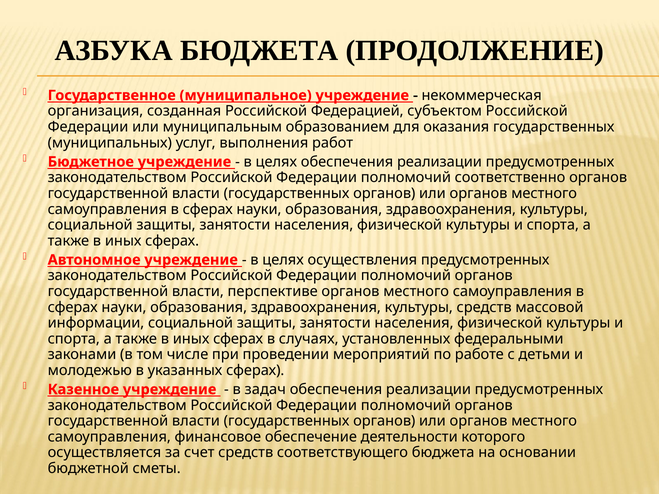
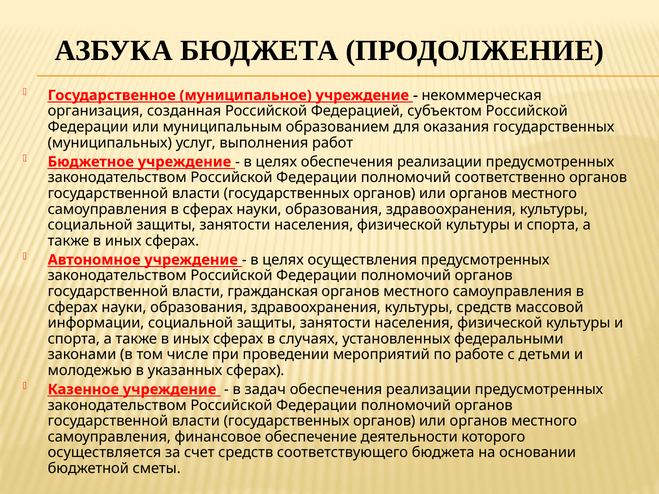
перспективе: перспективе -> гражданская (273, 292)
